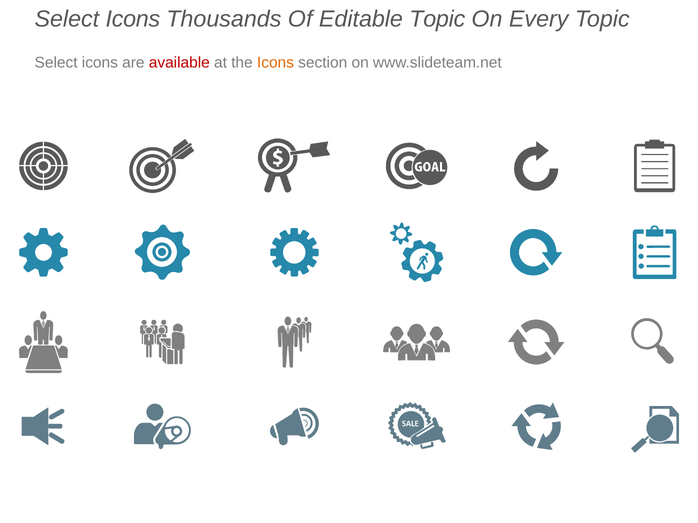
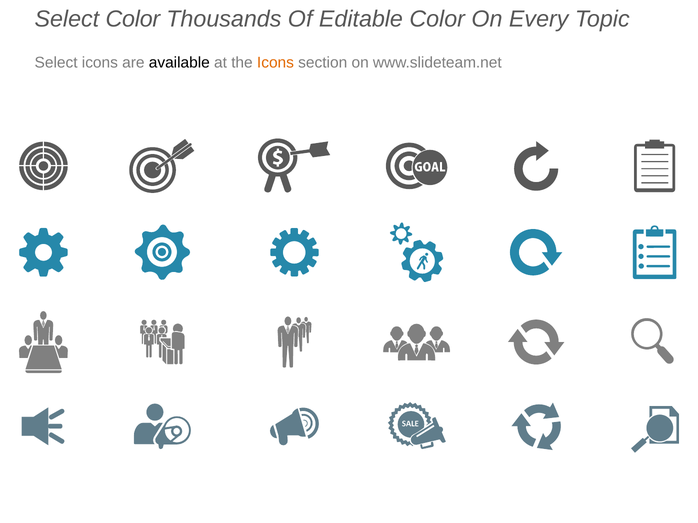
Icons: Icons -> Color (133, 19)
Editable Topic: Topic -> Color (437, 19)
available colour: red -> black (179, 63)
